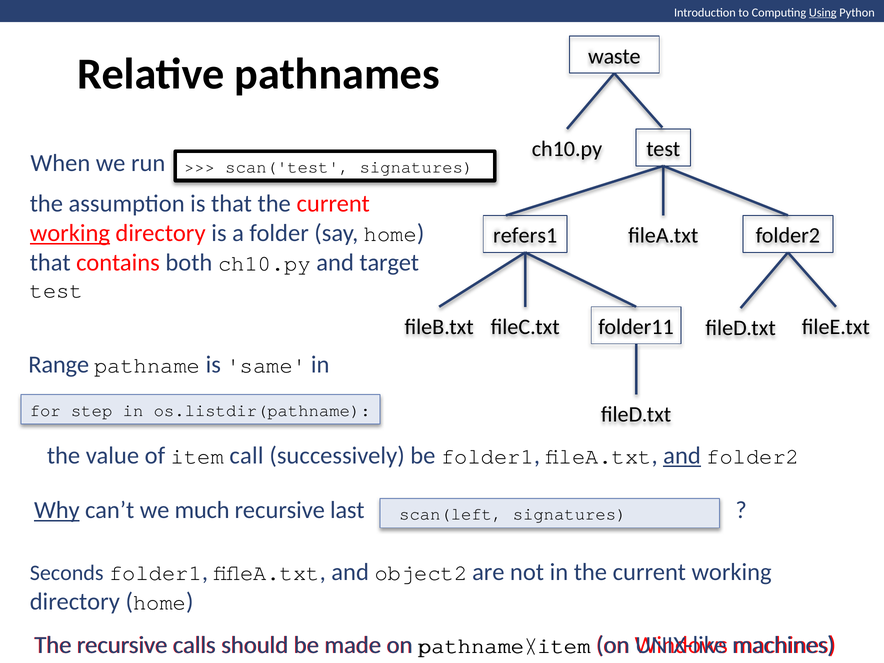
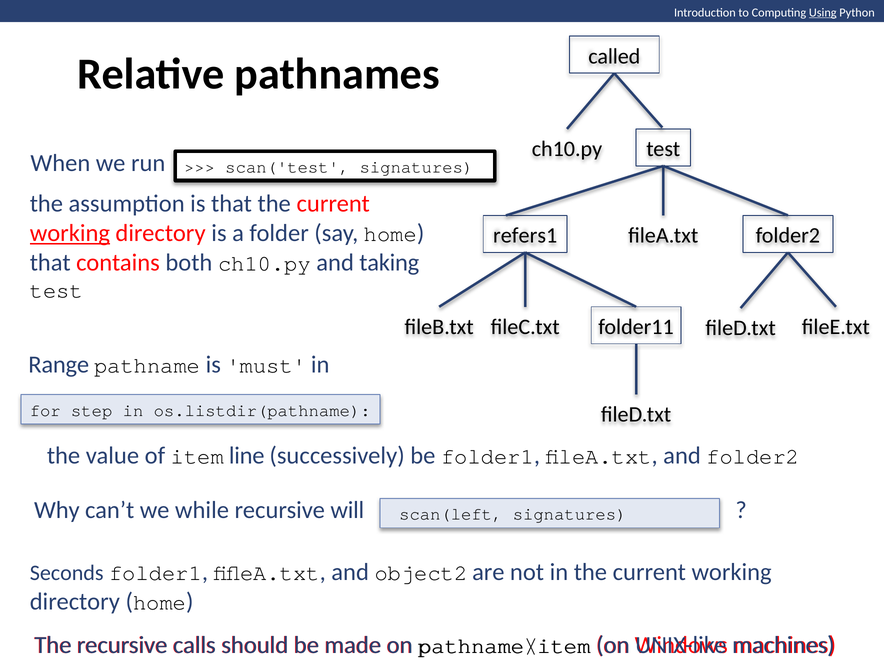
waste: waste -> called (614, 56)
target: target -> taking (389, 263)
same: same -> must (266, 366)
call: call -> line (247, 456)
and underline: present -> none (682, 456)
Why underline: present -> none (57, 510)
much: much -> while (202, 510)
last: last -> will (347, 510)
